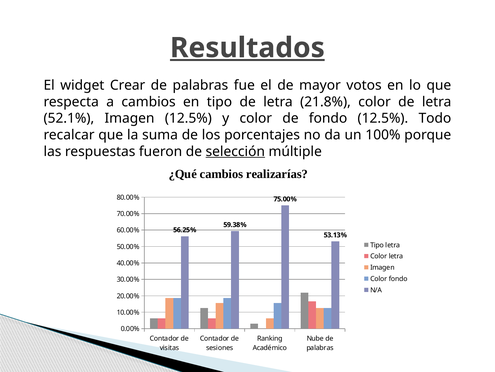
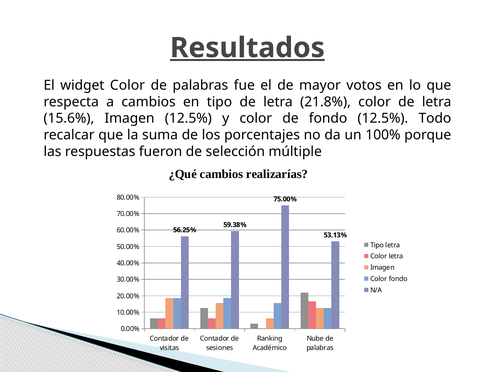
widget Crear: Crear -> Color (127, 85)
52.1%: 52.1% -> 15.6% (69, 118)
selección underline: present -> none (235, 151)
